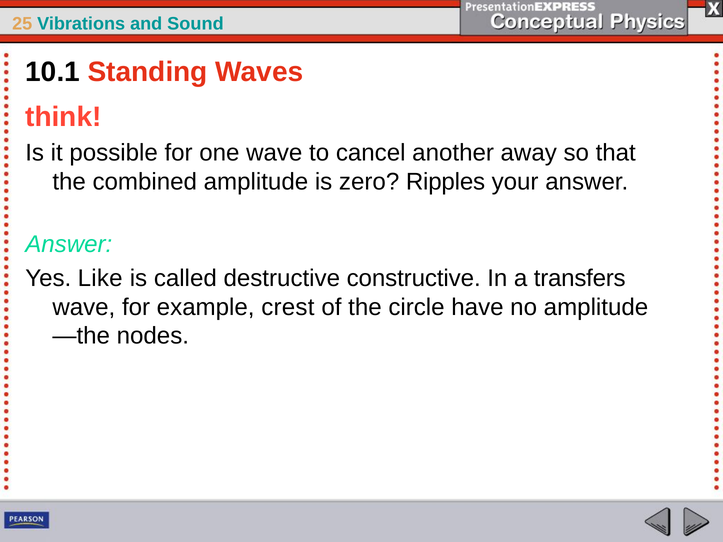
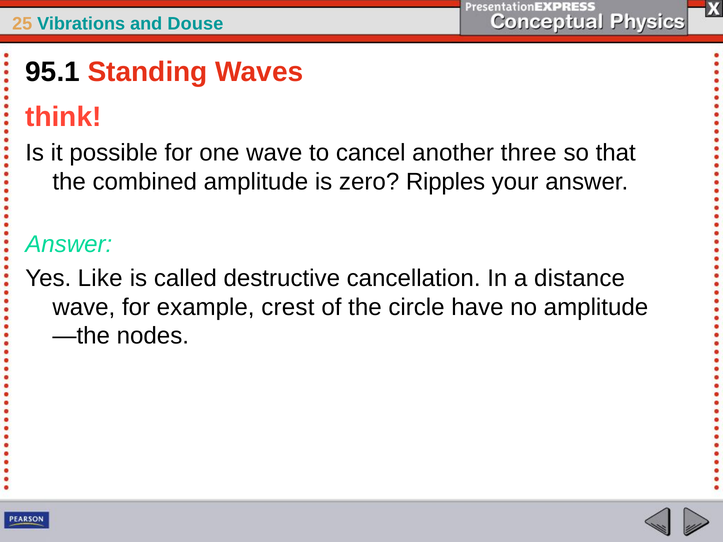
Sound: Sound -> Douse (195, 24)
10.1: 10.1 -> 95.1 (53, 72)
away: away -> three (529, 153)
constructive: constructive -> cancellation (414, 278)
transfers: transfers -> distance (580, 278)
